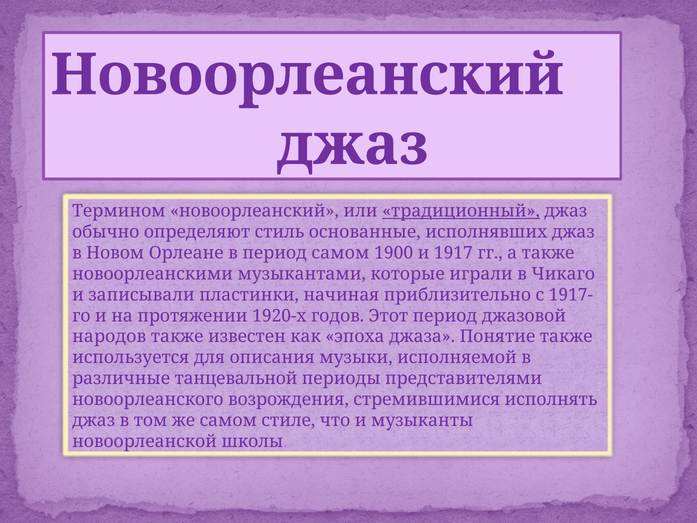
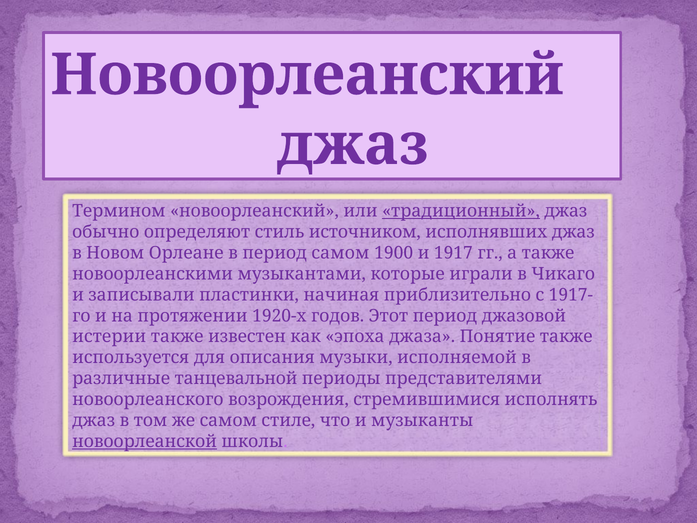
основанные: основанные -> источником (365, 232)
народов: народов -> истерии (109, 337)
новоорлеанской underline: none -> present (145, 441)
